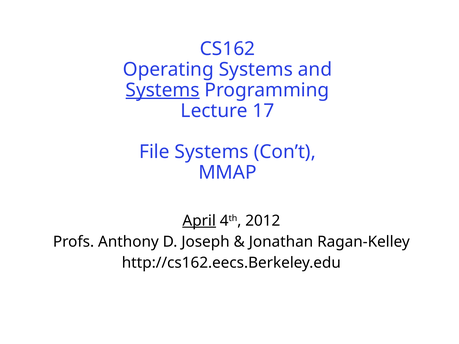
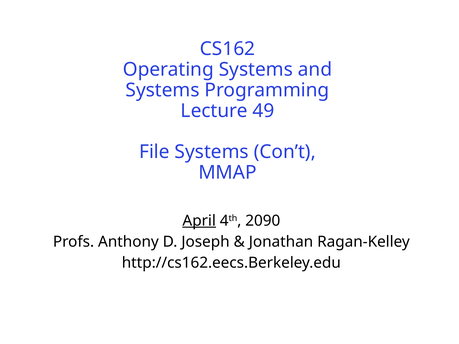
Systems underline: present -> none (163, 90)
17: 17 -> 49 (264, 111)
2012: 2012 -> 2090 (263, 221)
